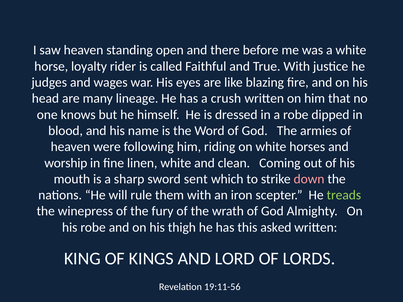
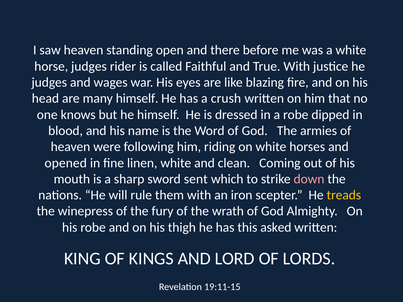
horse loyalty: loyalty -> judges (89, 66)
many lineage: lineage -> himself (137, 99)
worship: worship -> opened (66, 163)
treads colour: light green -> yellow (344, 195)
19:11-56: 19:11-56 -> 19:11-15 (222, 287)
